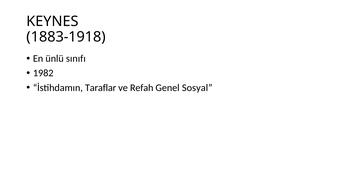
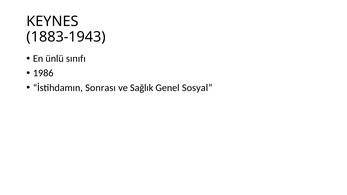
1883-1918: 1883-1918 -> 1883-1943 (66, 37)
1982: 1982 -> 1986 (43, 73)
Taraflar: Taraflar -> Sonrası (101, 88)
Refah: Refah -> Sağlık (142, 88)
